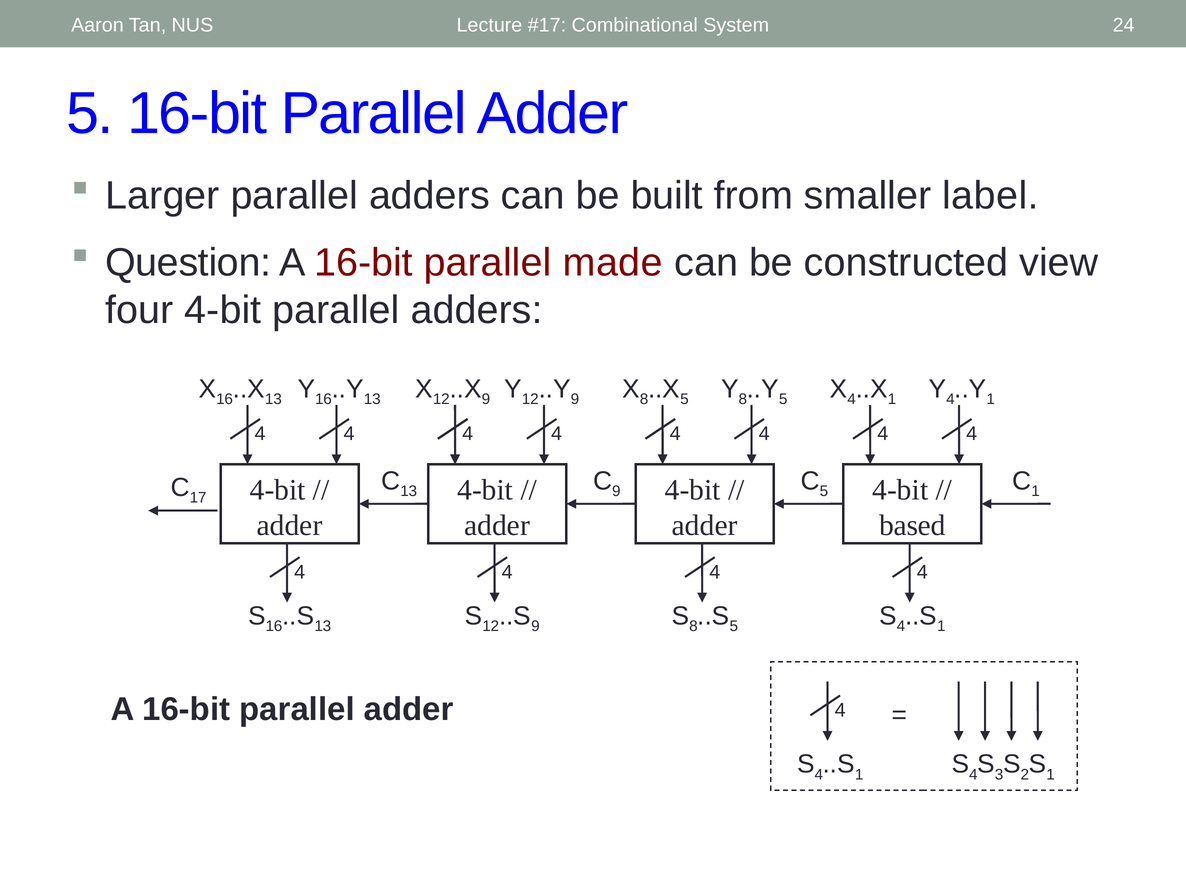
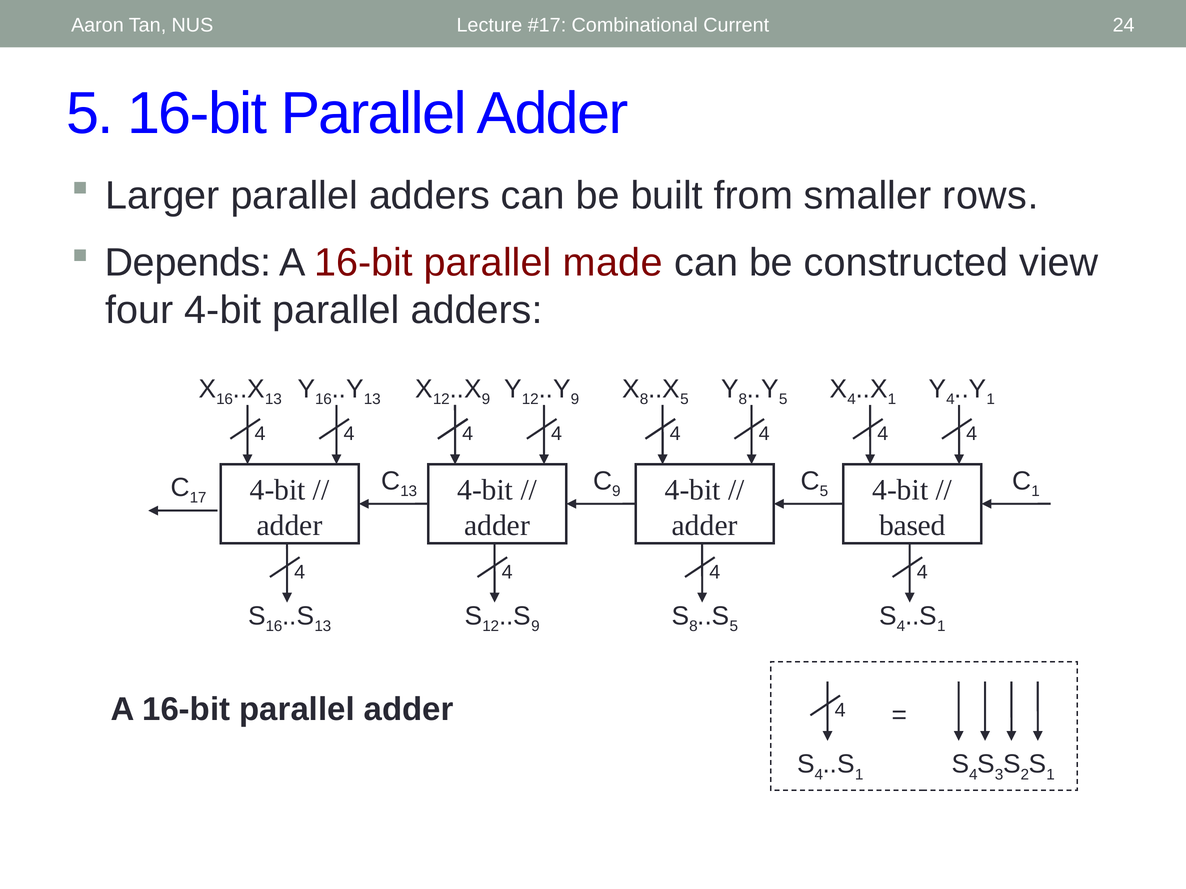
System: System -> Current (736, 25)
label: label -> rows (990, 196)
Question: Question -> Depends (188, 263)
